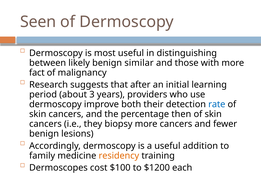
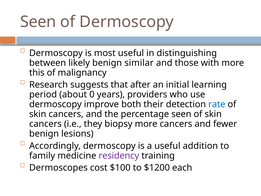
fact: fact -> this (37, 73)
3: 3 -> 0 (92, 94)
percentage then: then -> seen (181, 114)
residency colour: orange -> purple (119, 155)
